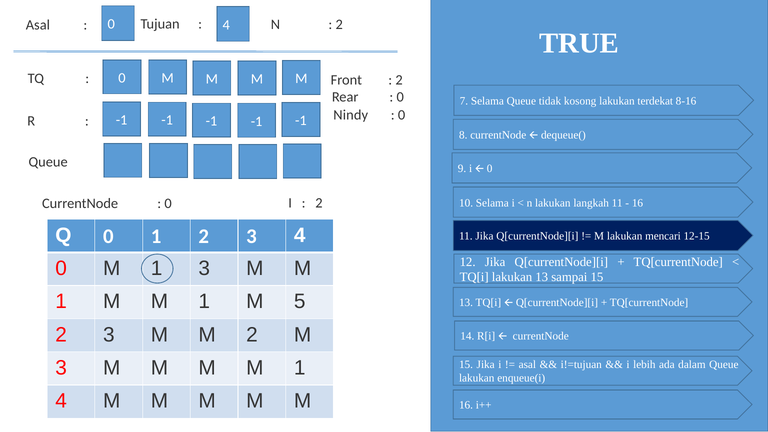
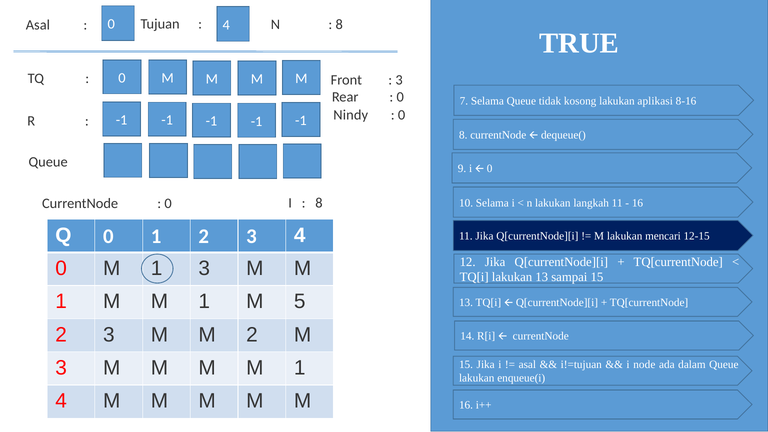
2: 2 -> 8 (339, 24)
2: 2 -> 3 (399, 80)
terdekat: terdekat -> aplikasi (655, 101)
2: 2 -> 8 (319, 203)
lebih: lebih -> node (644, 365)
